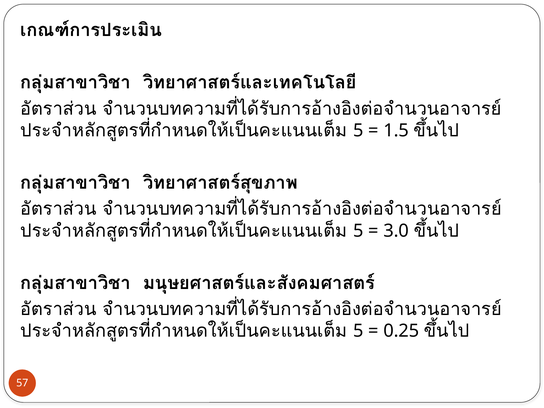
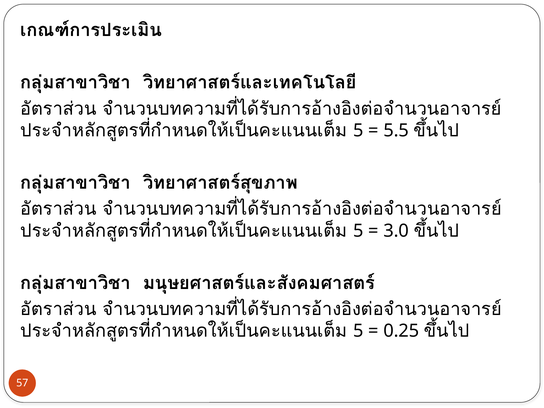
1.5: 1.5 -> 5.5 (396, 131)
